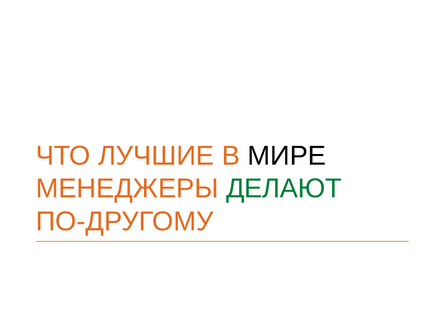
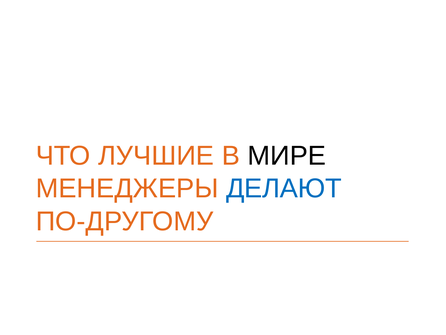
ДЕЛАЮТ colour: green -> blue (284, 188)
